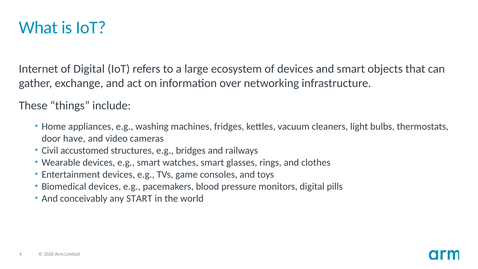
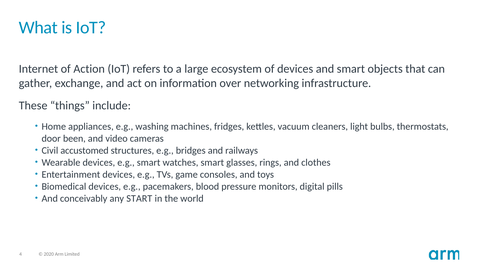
of Digital: Digital -> Action (89, 69)
have: have -> been (74, 139)
